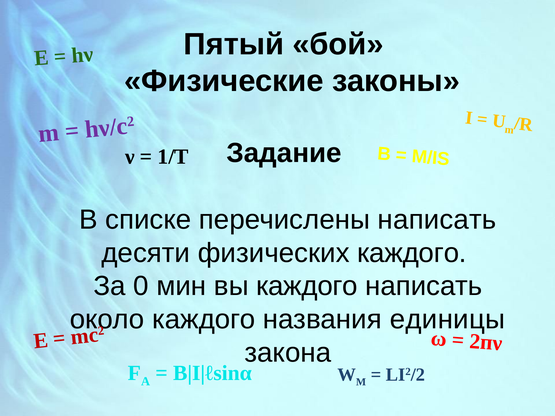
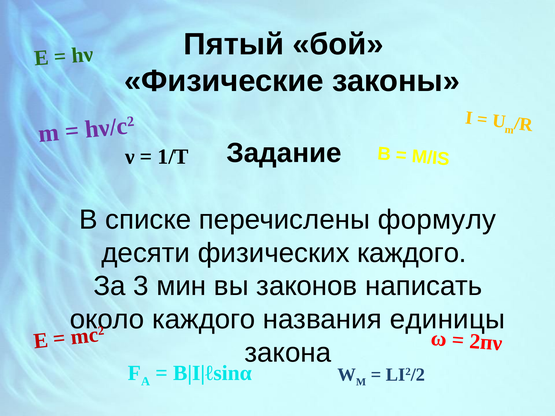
перечислены написать: написать -> формулу (437, 220)
0: 0 -> 3 (141, 286)
вы каждого: каждого -> законов (307, 286)
